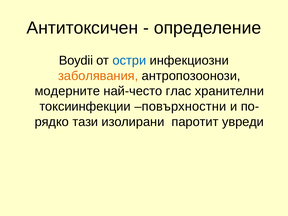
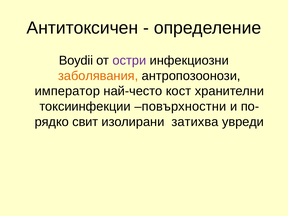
остри colour: blue -> purple (129, 60)
модерните: модерните -> император (67, 91)
глас: глас -> кост (179, 91)
тази: тази -> свит (85, 122)
паротит: паротит -> затихва (195, 122)
